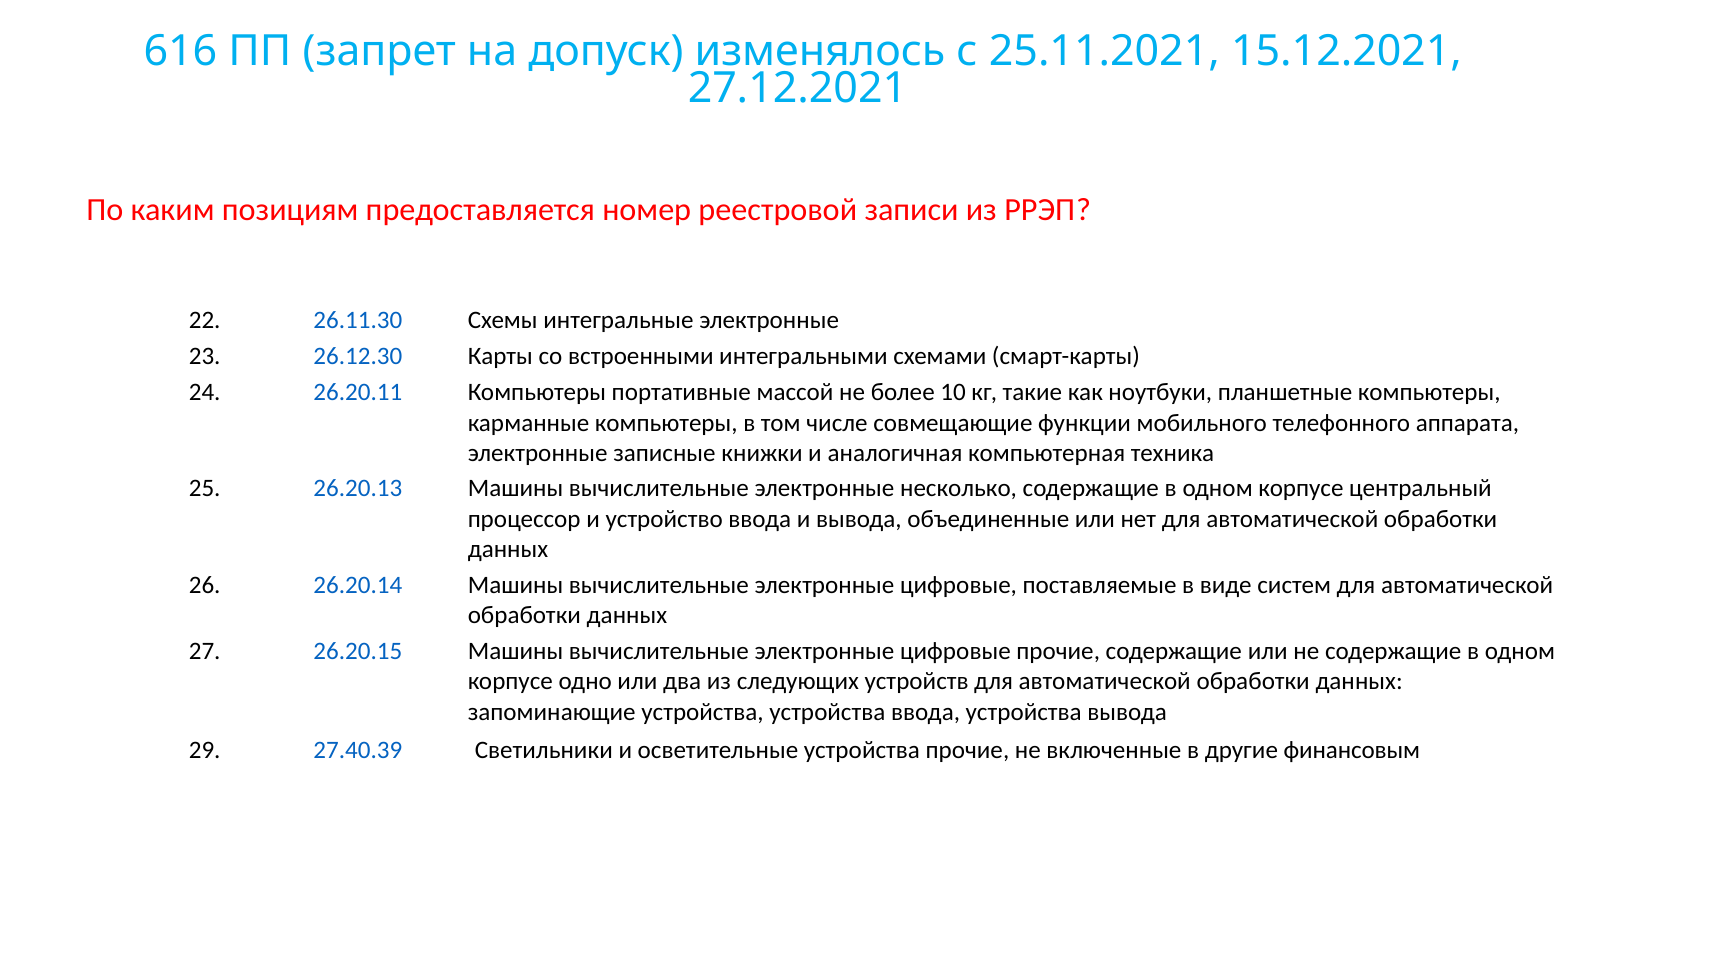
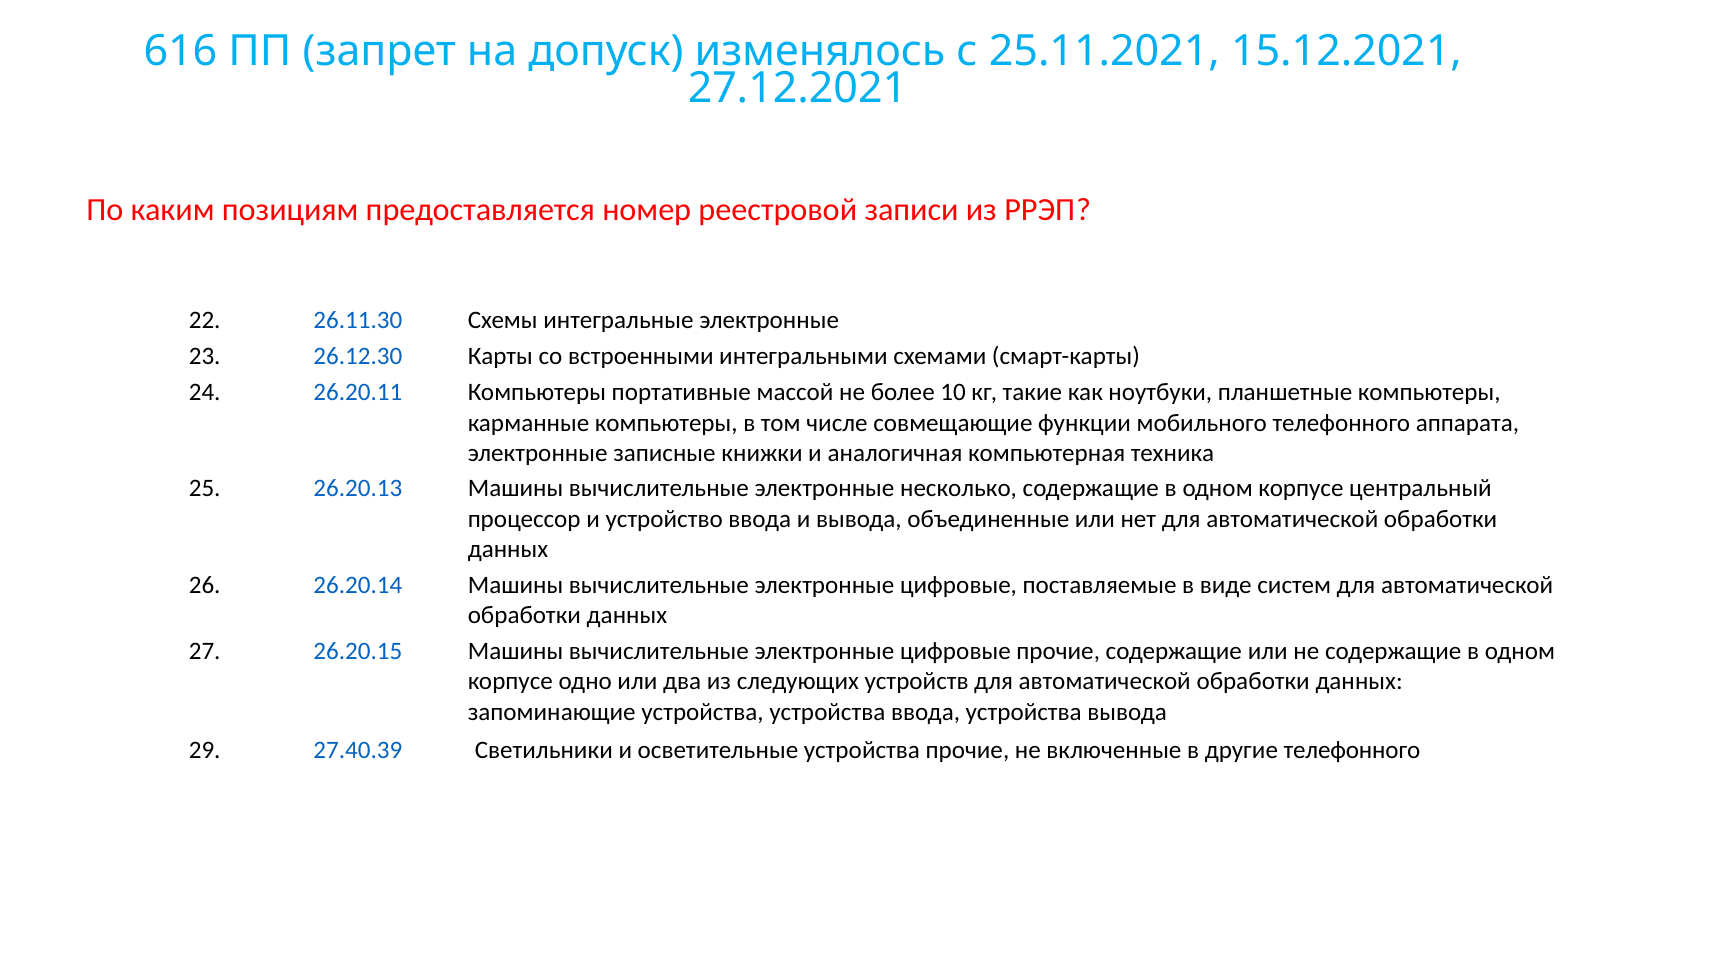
другие финансовым: финансовым -> телефонного (1352, 750)
